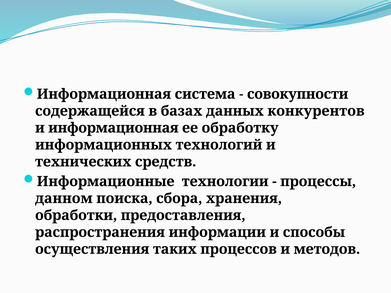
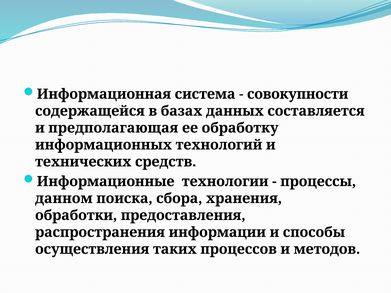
конкурентов: конкурентов -> составляется (316, 111)
и информационная: информационная -> предполагающая (113, 128)
